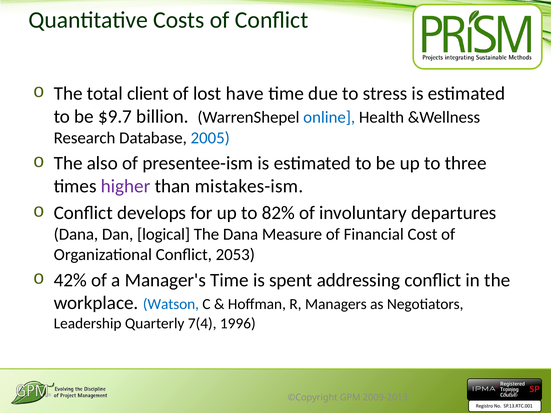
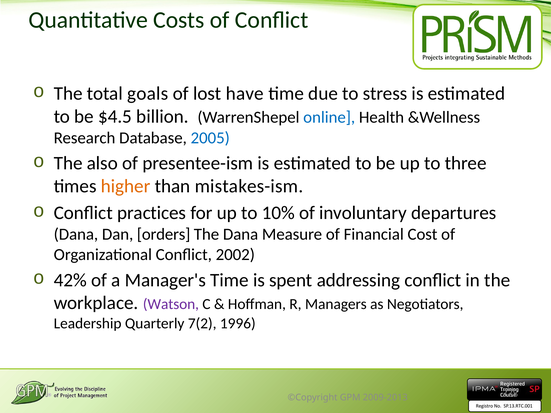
client: client -> goals (148, 94)
$9.7: $9.7 -> $4.5 (115, 117)
higher colour: purple -> orange (126, 186)
develops: develops -> practices (152, 213)
82%: 82% -> 10% (278, 213)
logical: logical -> orders (164, 235)
2053: 2053 -> 2002 (235, 255)
Watson colour: blue -> purple (171, 304)
7(4: 7(4 -> 7(2 (202, 324)
